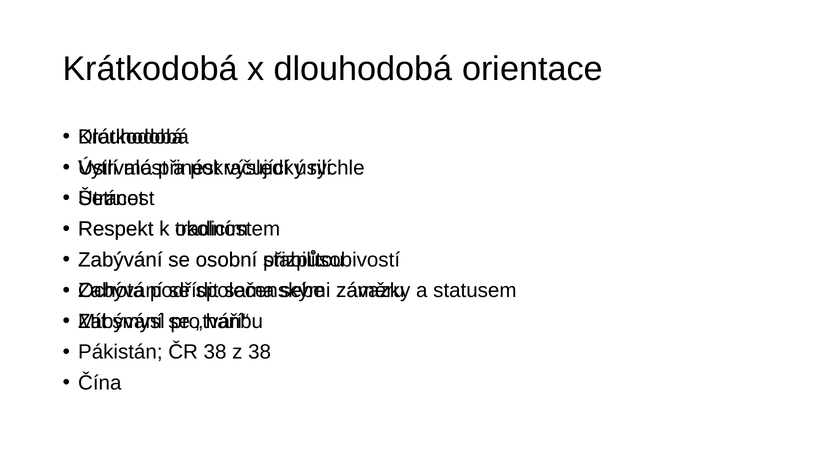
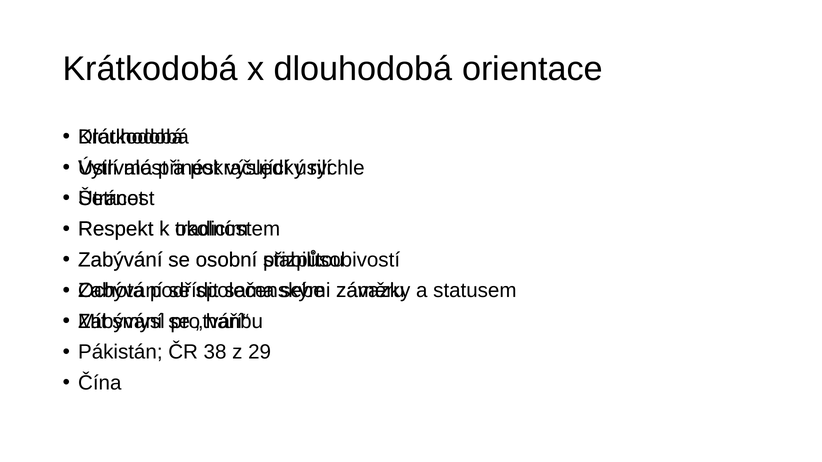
z 38: 38 -> 29 (260, 352)
